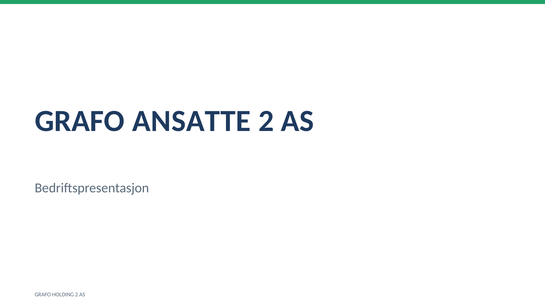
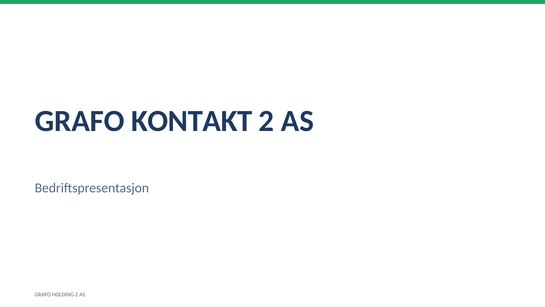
ANSATTE: ANSATTE -> KONTAKT (192, 121)
